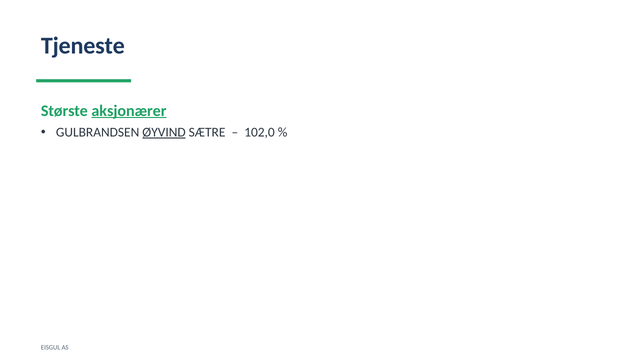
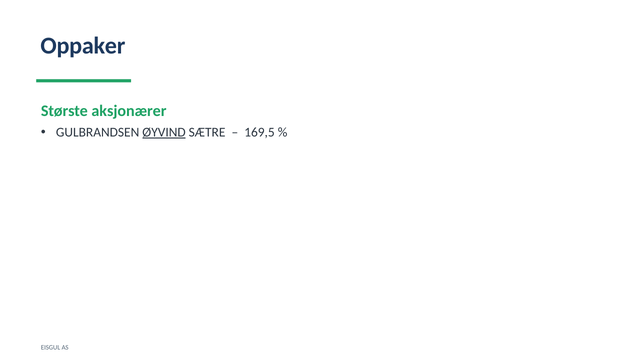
Tjeneste: Tjeneste -> Oppaker (83, 46)
aksjonærer underline: present -> none (129, 111)
102,0: 102,0 -> 169,5 (259, 132)
